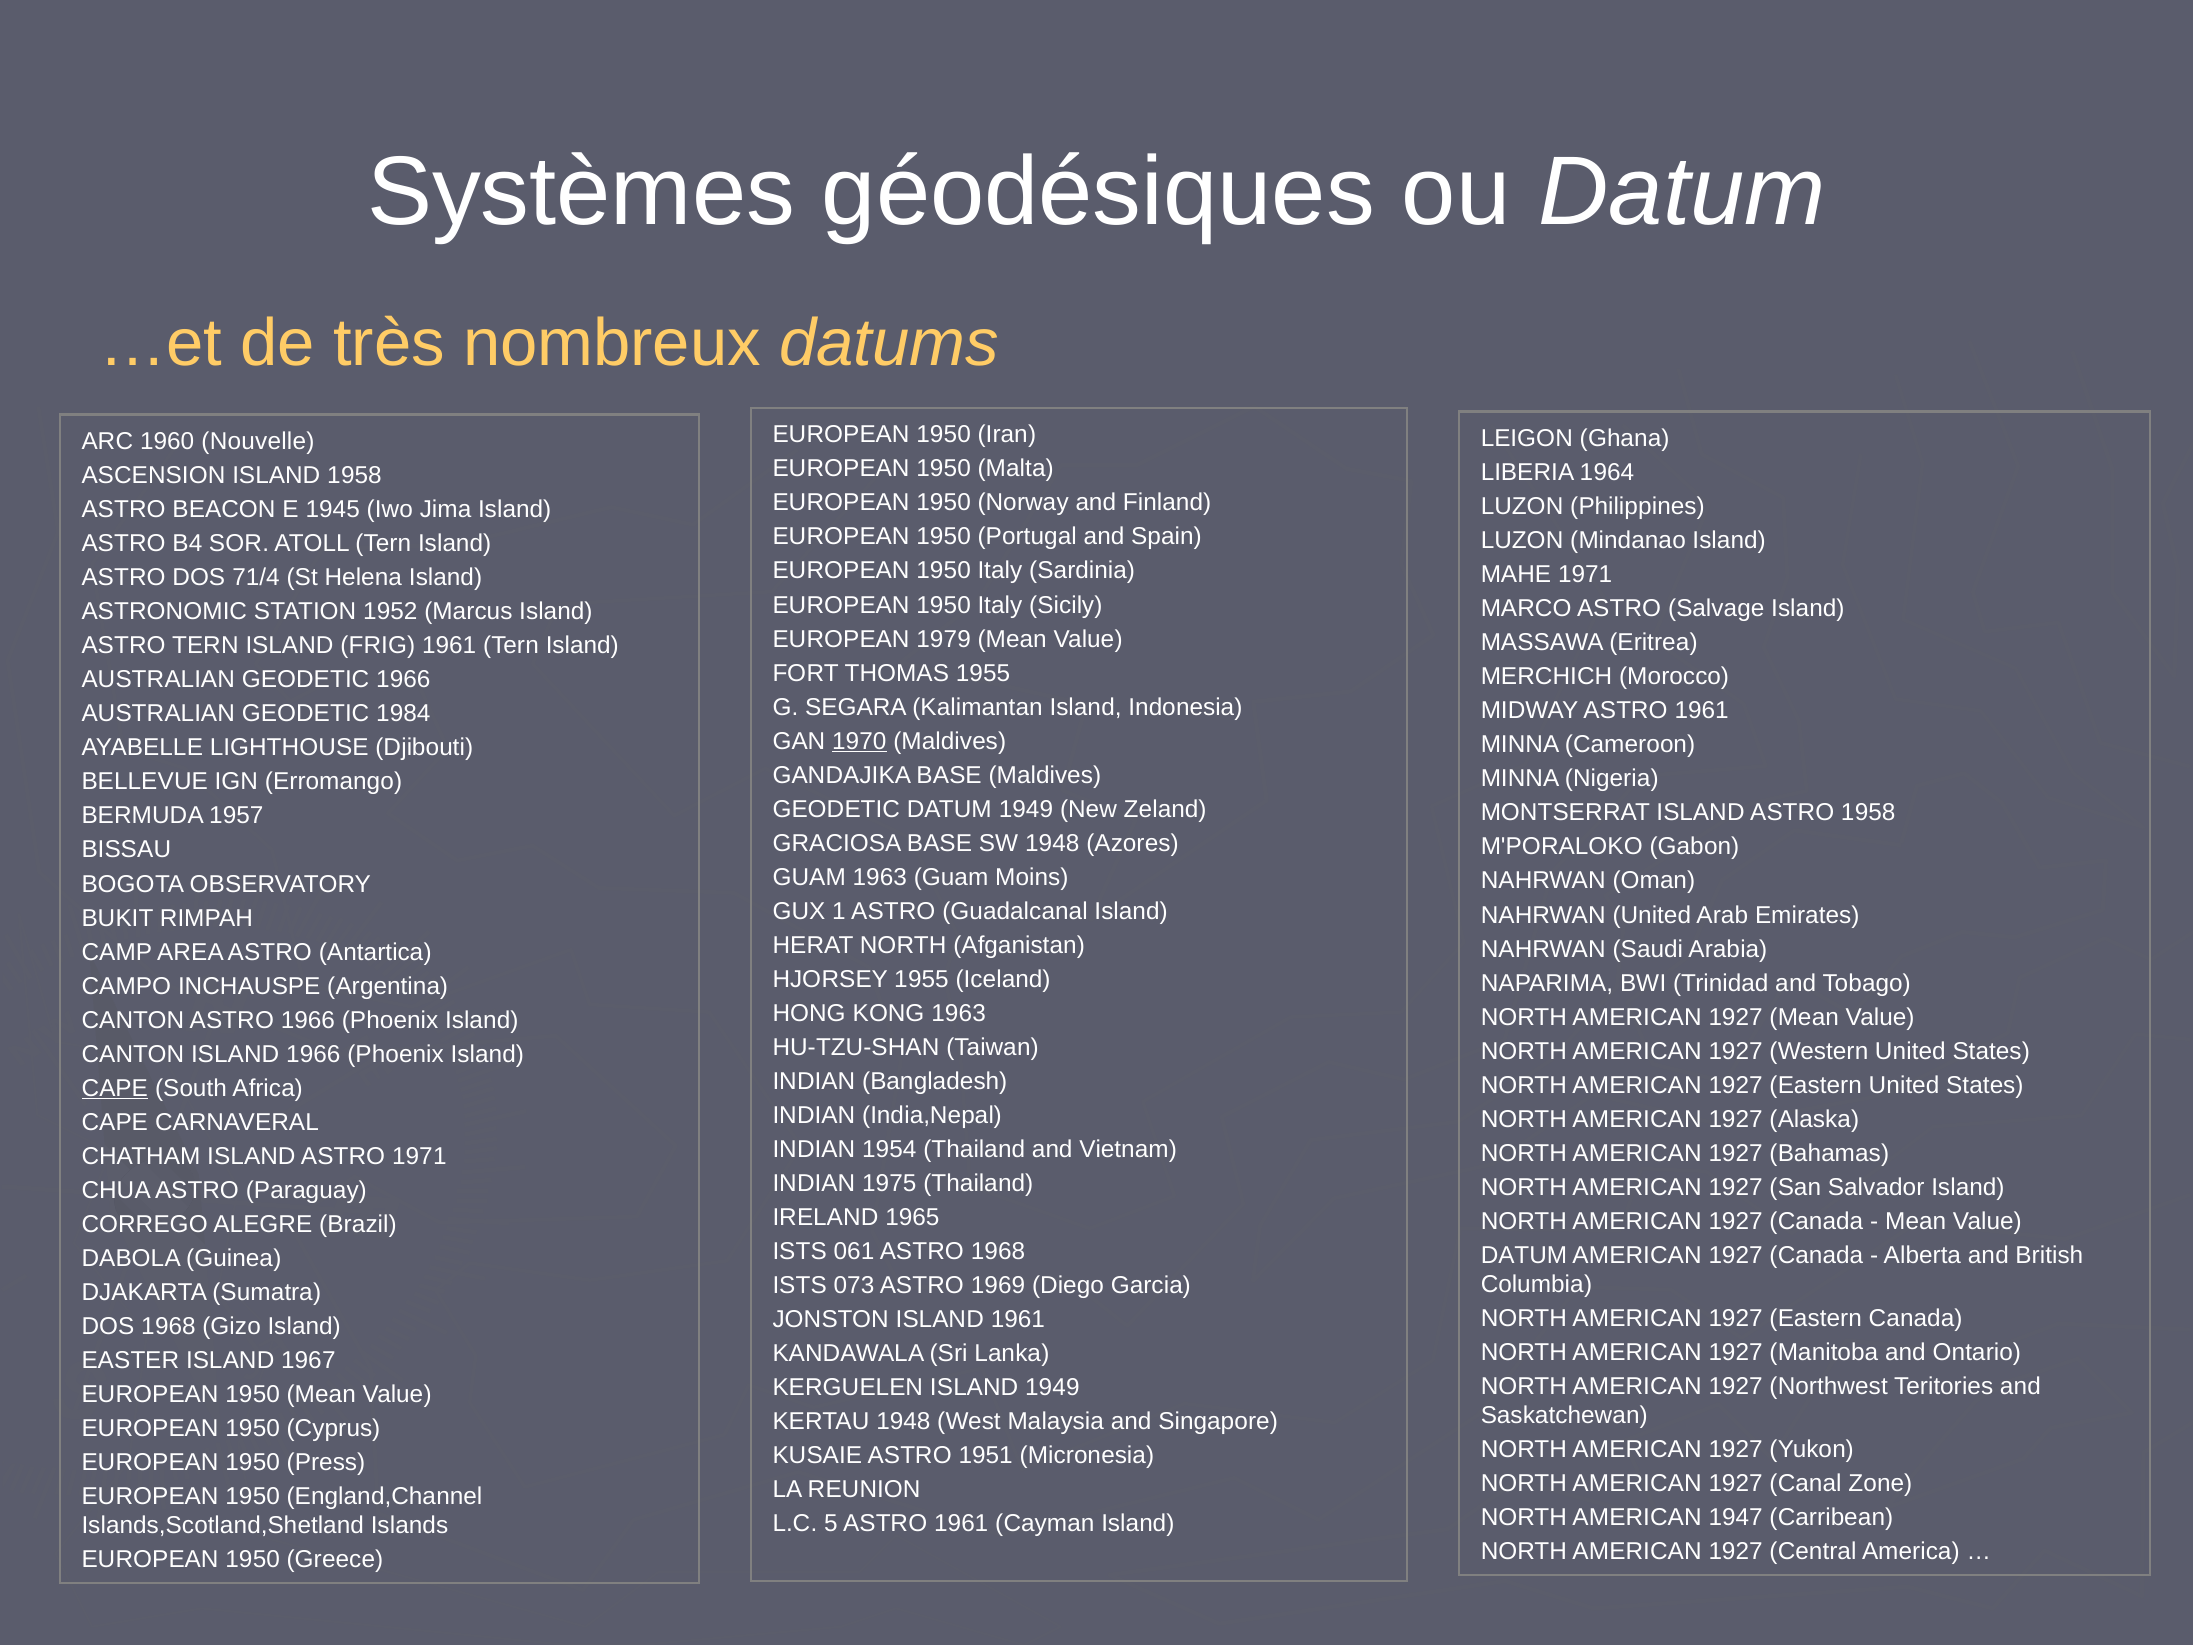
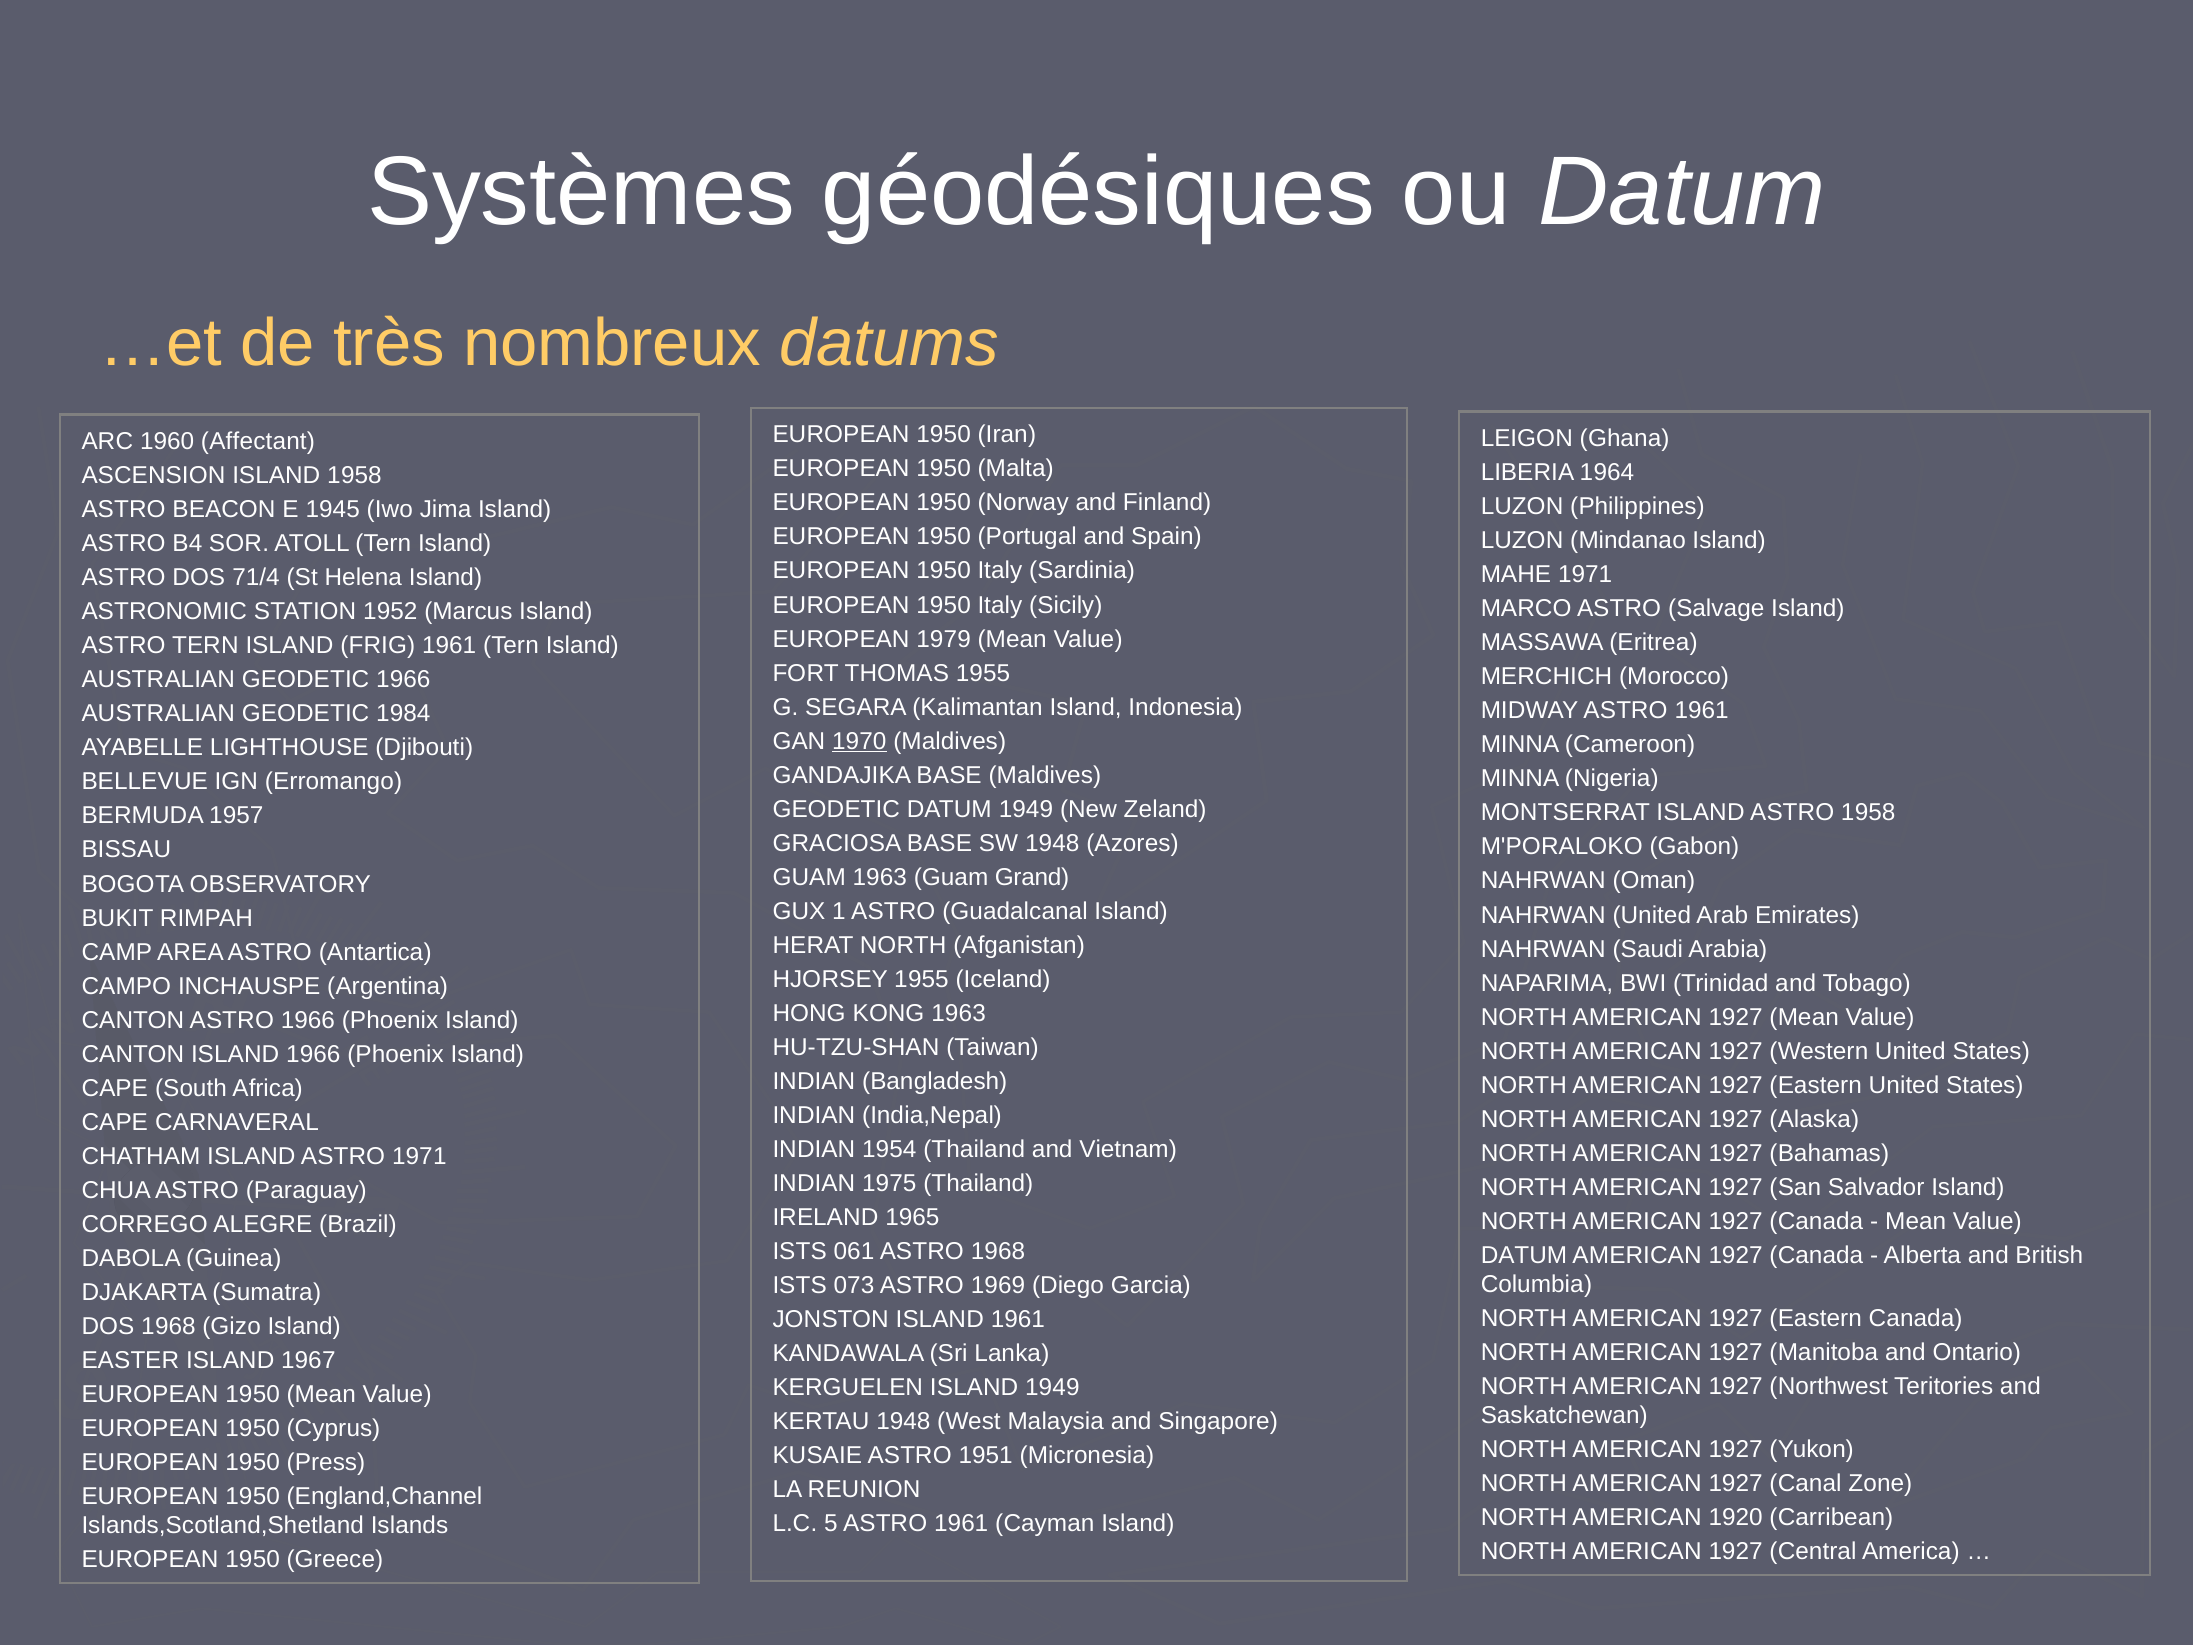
Nouvelle: Nouvelle -> Affectant (258, 442)
Moins: Moins -> Grand (1032, 877)
CAPE underline: present -> none (115, 1088)
1947: 1947 -> 1920 (1736, 1517)
